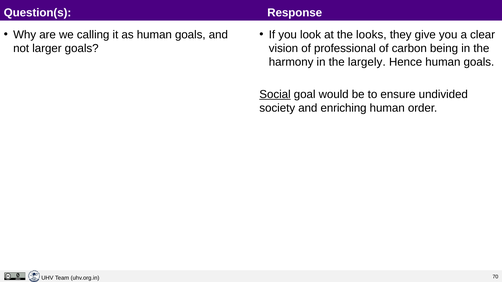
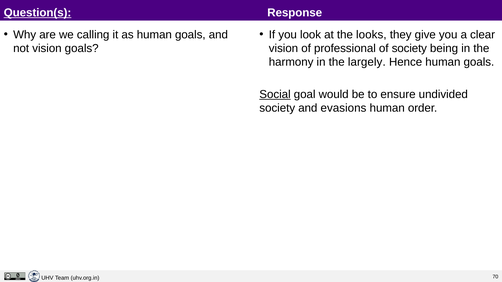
Question(s underline: none -> present (38, 13)
not larger: larger -> vision (47, 48)
of carbon: carbon -> society (409, 48)
enriching: enriching -> evasions (343, 108)
